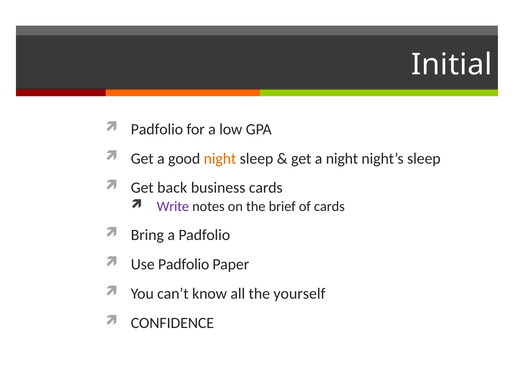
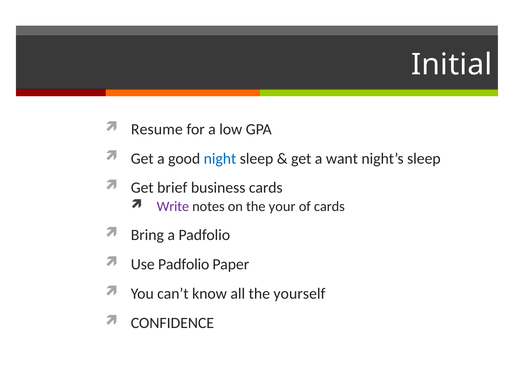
Padfolio: Padfolio -> Resume (157, 129)
night colour: orange -> blue (220, 159)
a night: night -> want (342, 159)
back: back -> brief (172, 188)
brief: brief -> your (282, 207)
